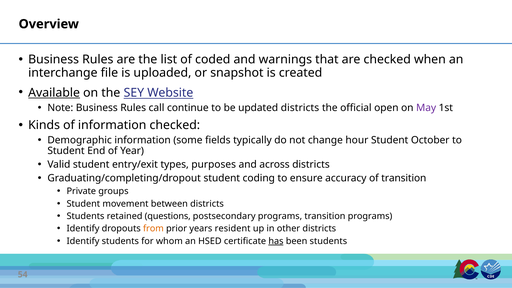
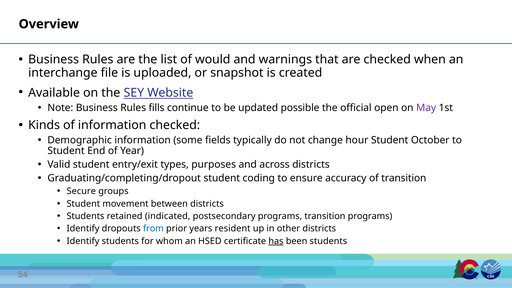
coded: coded -> would (213, 59)
Available underline: present -> none (54, 93)
call: call -> fills (157, 108)
updated districts: districts -> possible (300, 108)
Private: Private -> Secure (81, 191)
questions: questions -> indicated (168, 216)
from colour: orange -> blue (153, 229)
